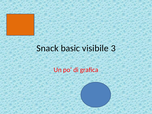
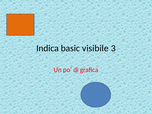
Snack: Snack -> Indica (48, 48)
